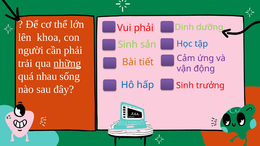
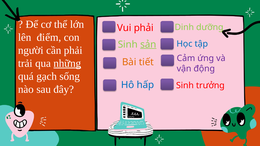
khoa: khoa -> điểm (49, 37)
sản underline: none -> present (148, 44)
nhau: nhau -> gạch (47, 76)
